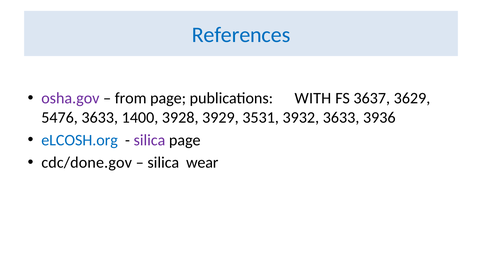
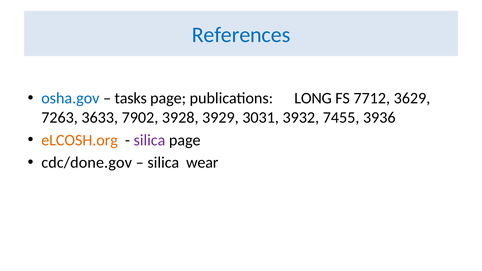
osha.gov colour: purple -> blue (70, 98)
from: from -> tasks (131, 98)
WITH: WITH -> LONG (313, 98)
3637: 3637 -> 7712 (372, 98)
5476: 5476 -> 7263 (60, 118)
1400: 1400 -> 7902 (140, 118)
3531: 3531 -> 3031 (261, 118)
3932 3633: 3633 -> 7455 (341, 118)
eLCOSH.org colour: blue -> orange (80, 140)
